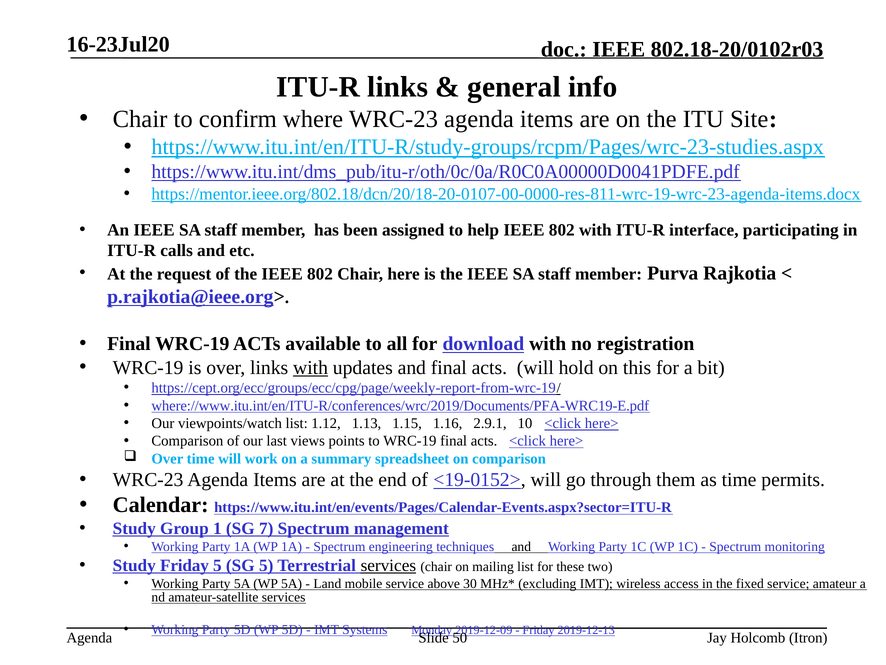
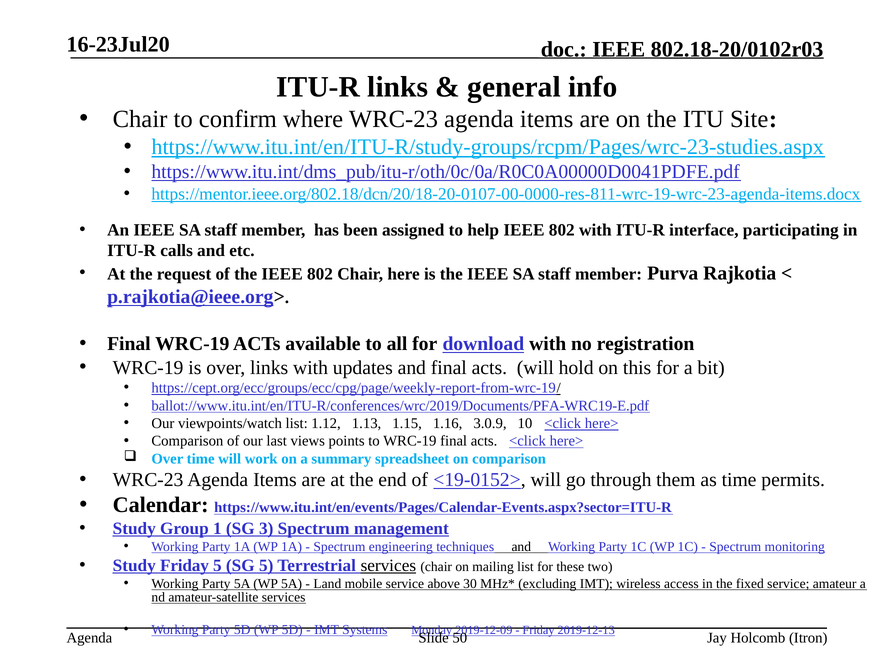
with underline: present -> none (311, 367)
where://www.itu.int/en/ITU-R/conferences/wrc/2019/Documents/PFA-WRC19-E.pdf: where://www.itu.int/en/ITU-R/conferences/wrc/2019/Documents/PFA-WRC19-E.pdf -> ballot://www.itu.int/en/ITU-R/conferences/wrc/2019/Documents/PFA-WRC19-E.pdf (400, 405)
2.9.1: 2.9.1 -> 3.0.9 (490, 423)
7: 7 -> 3 (266, 528)
